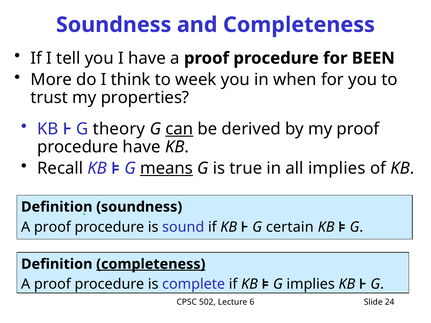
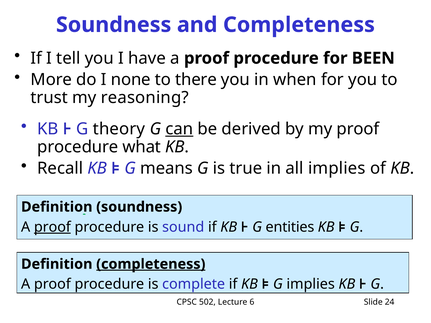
think: think -> none (131, 80)
week: week -> there (196, 80)
properties: properties -> reasoning (145, 98)
procedure have: have -> what (142, 147)
means underline: present -> none (166, 168)
proof underline: none -> present (52, 227)
certain: certain -> entities (290, 227)
